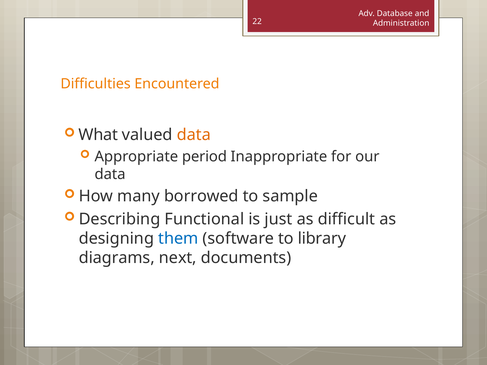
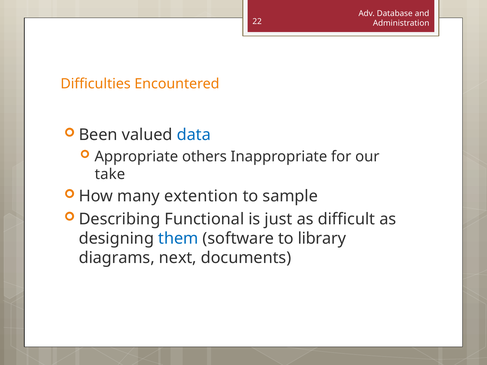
What: What -> Been (98, 135)
data colour: orange -> blue (194, 135)
period: period -> others (204, 157)
data: data -> take (110, 174)
borrowed: borrowed -> extention (201, 196)
